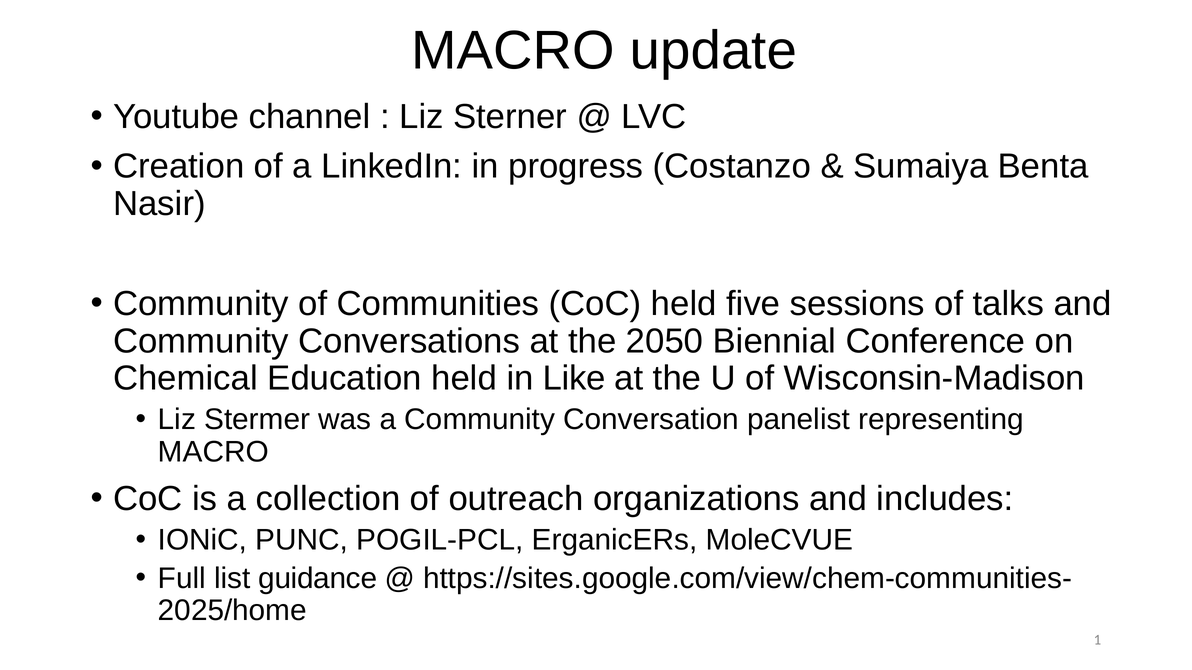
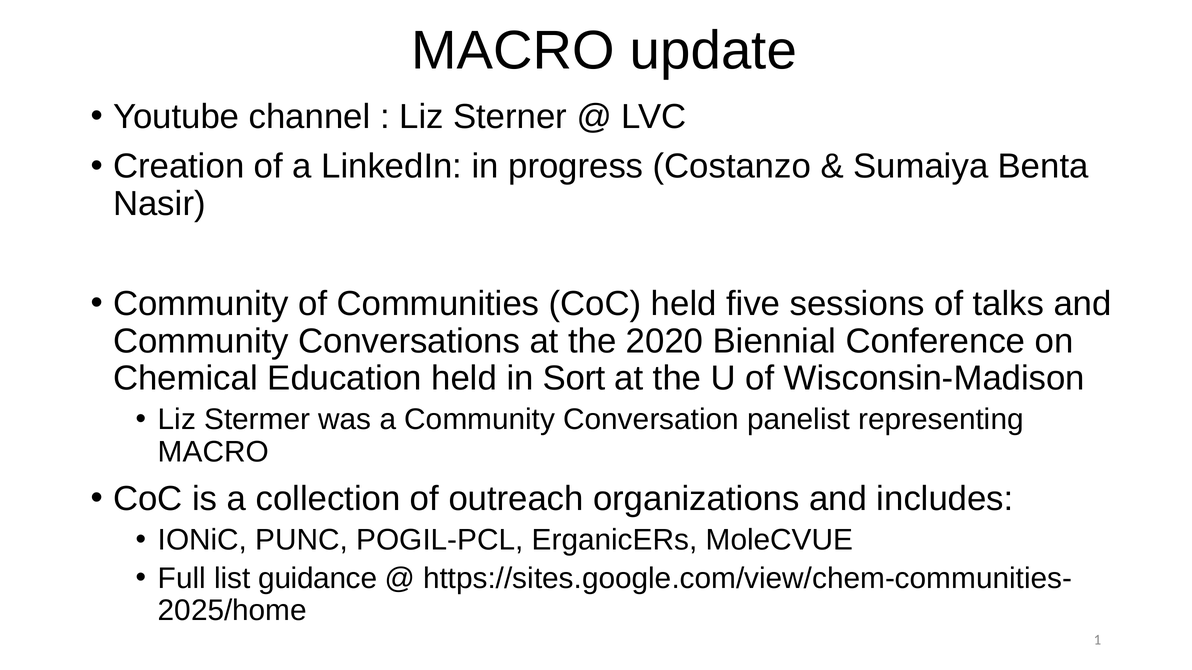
2050: 2050 -> 2020 (665, 341)
Like: Like -> Sort (574, 379)
